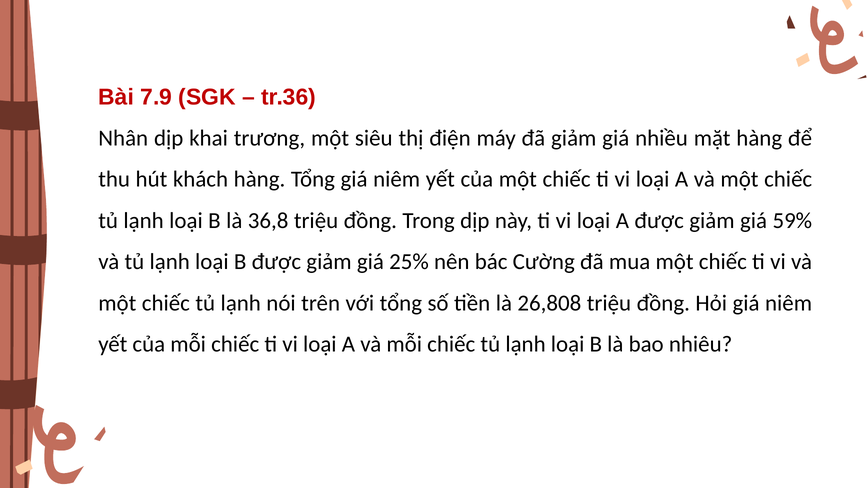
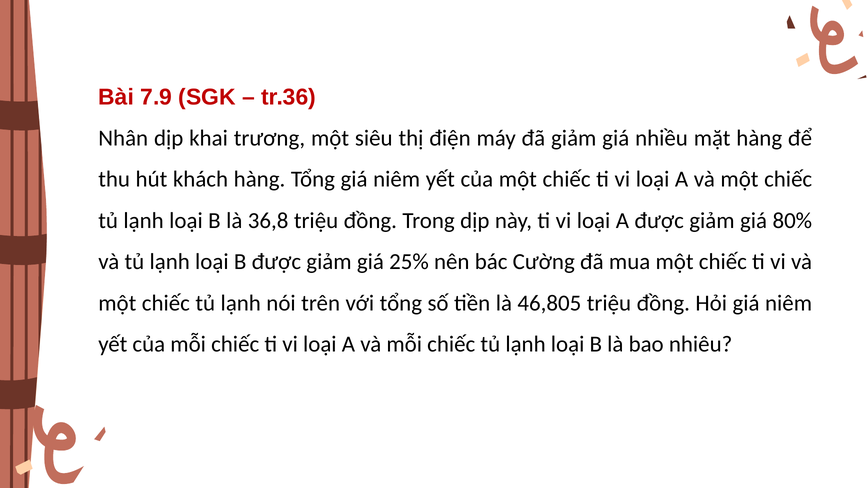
59%: 59% -> 80% (792, 221)
26,808: 26,808 -> 46,805 (549, 303)
